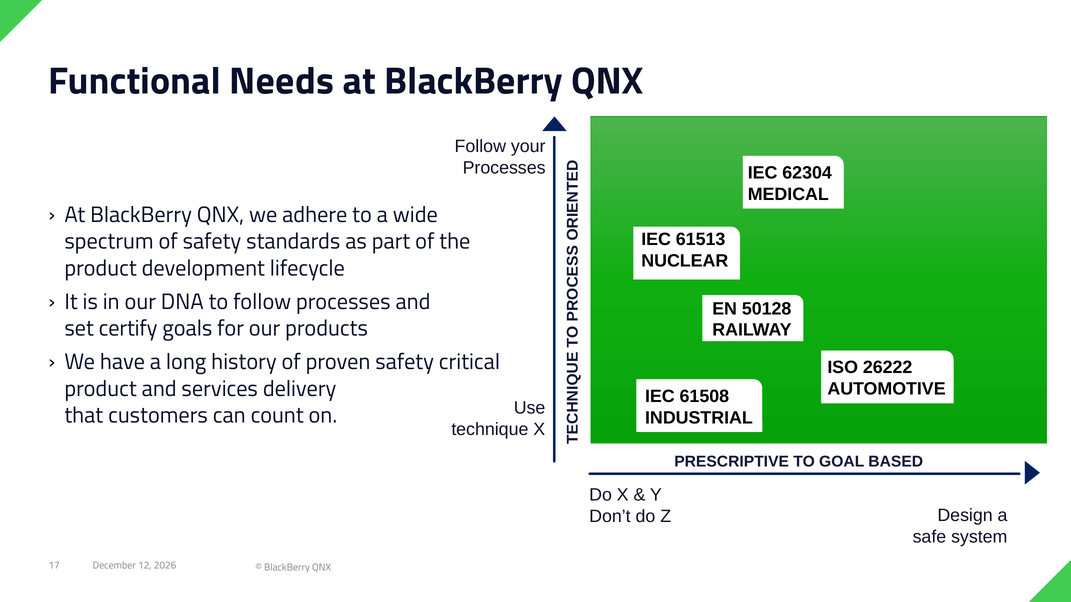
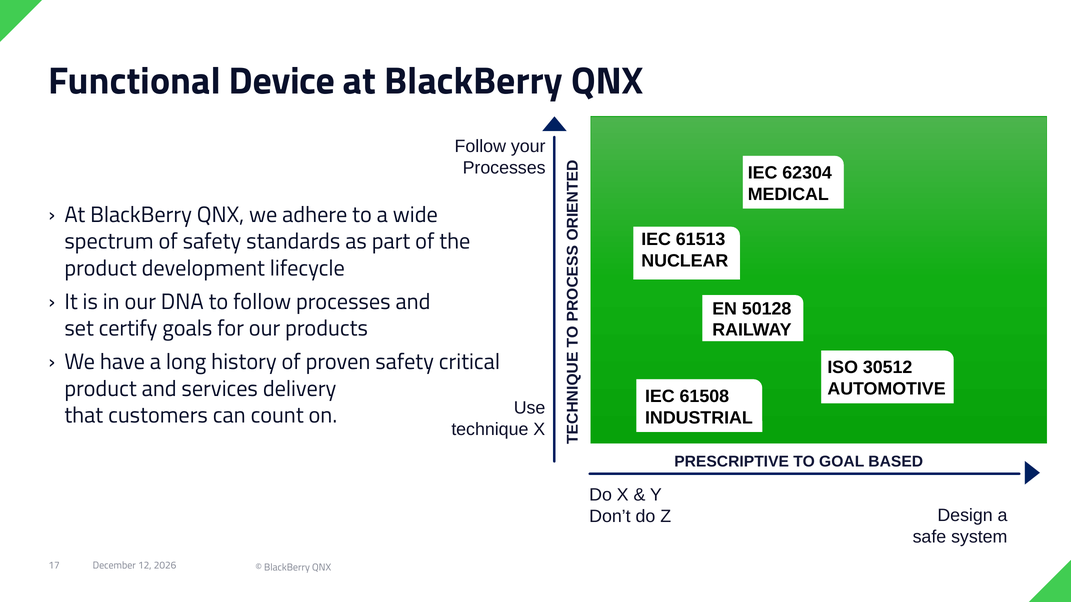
Needs: Needs -> Device (282, 81)
26222: 26222 -> 30512 (888, 368)
